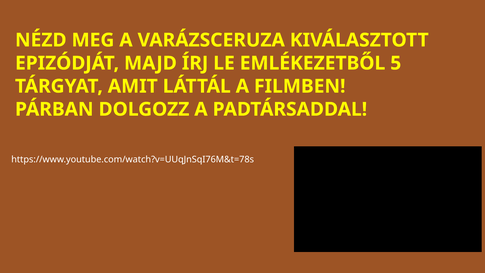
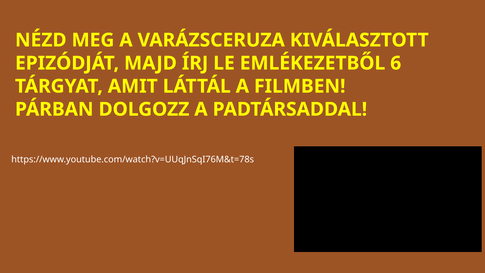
5: 5 -> 6 (396, 63)
